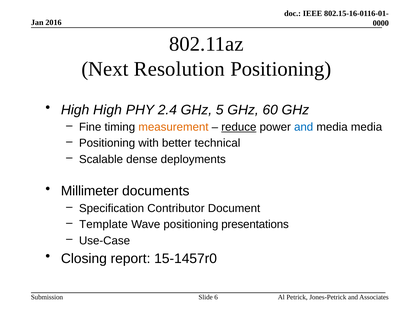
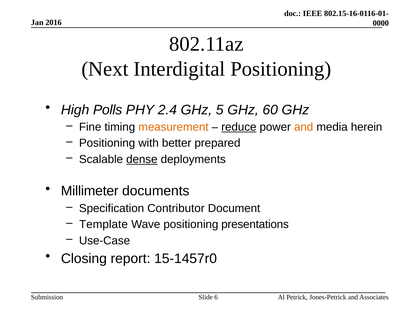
Resolution: Resolution -> Interdigital (179, 69)
High High: High -> Polls (108, 110)
and colour: blue -> orange (304, 127)
media media: media -> herein (367, 127)
technical: technical -> prepared (217, 143)
dense underline: none -> present (142, 159)
